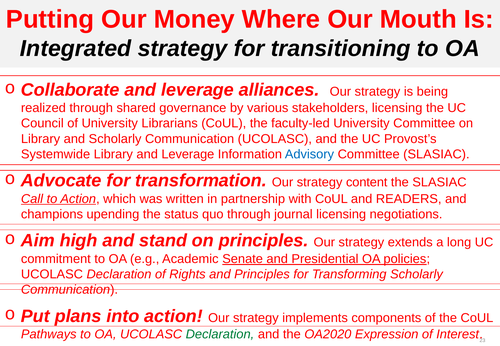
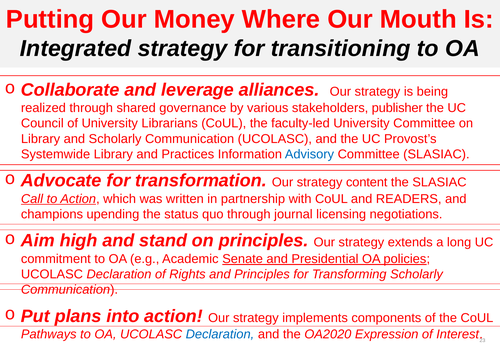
stakeholders licensing: licensing -> publisher (397, 108)
Library and Leverage: Leverage -> Practices (188, 154)
Declaration colour: green -> blue (220, 334)
